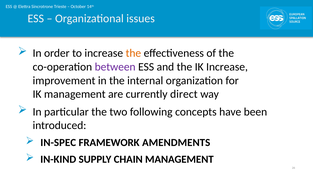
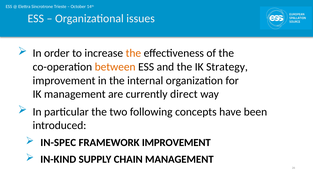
between colour: purple -> orange (115, 67)
IK Increase: Increase -> Strategy (227, 67)
FRAMEWORK AMENDMENTS: AMENDMENTS -> IMPROVEMENT (176, 143)
